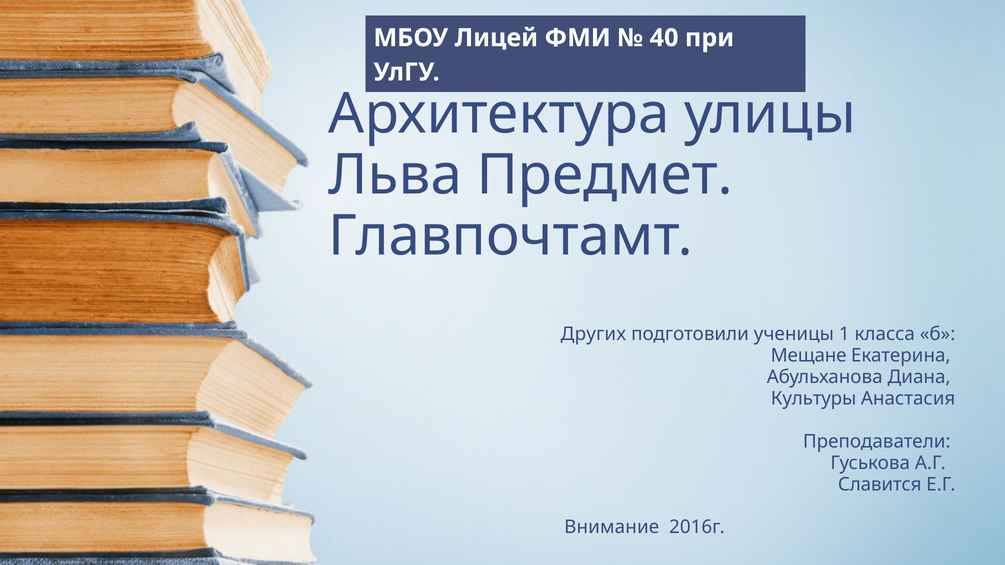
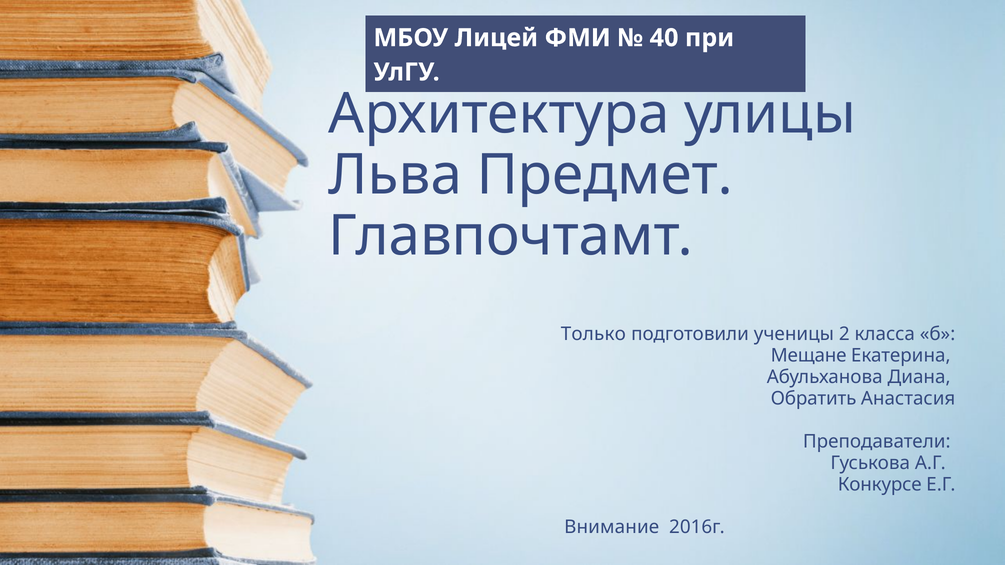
Других: Других -> Только (593, 334)
1: 1 -> 2 (844, 334)
Культуры: Культуры -> Обратить (814, 399)
Славится: Славится -> Конкурсе (880, 485)
